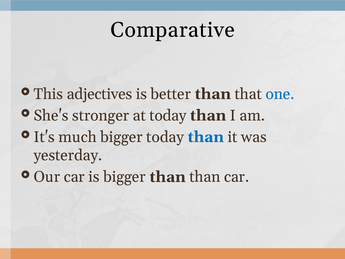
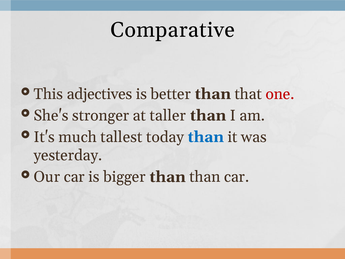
one colour: blue -> red (280, 94)
at today: today -> taller (168, 115)
much bigger: bigger -> tallest (121, 137)
